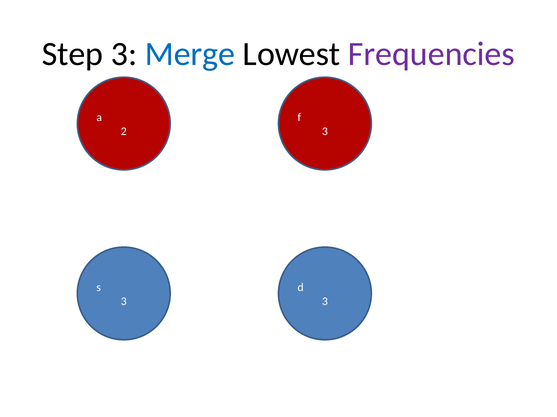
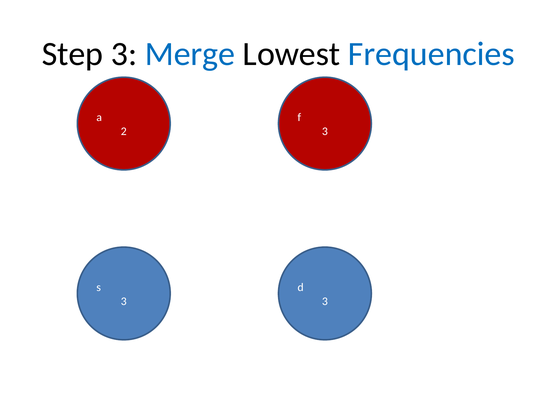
Frequencies colour: purple -> blue (431, 54)
